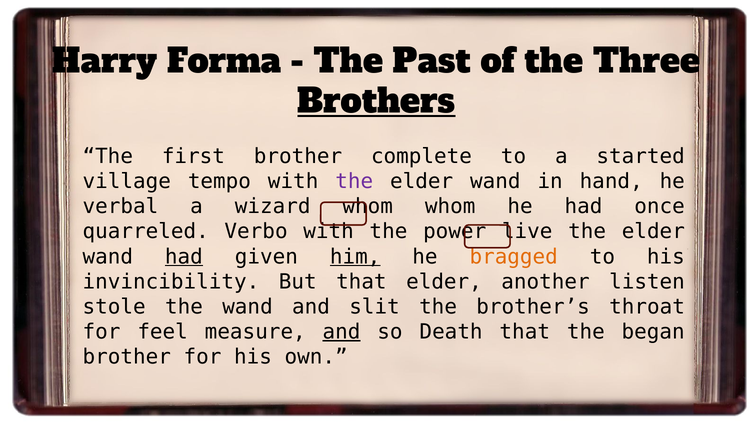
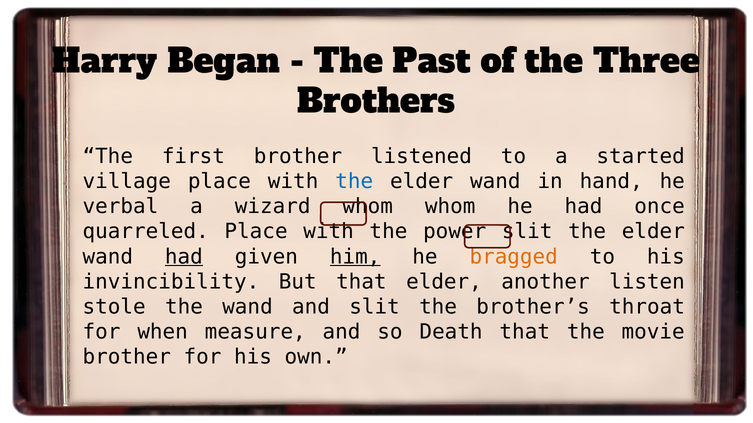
Forma: Forma -> Began (224, 62)
Brothers underline: present -> none (376, 102)
complete: complete -> listened (421, 157)
village tempo: tempo -> place (219, 182)
the colour: purple -> blue (354, 182)
quarreled Verbo: Verbo -> Place (256, 232)
power live: live -> slit (527, 232)
feel: feel -> when (163, 332)
and underline: present -> none (342, 332)
began: began -> movie (653, 332)
